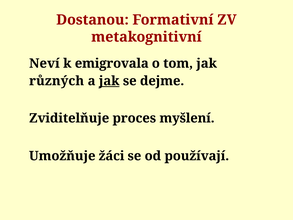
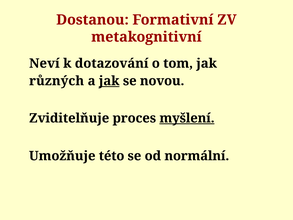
emigrovala: emigrovala -> dotazování (112, 63)
dejme: dejme -> novou (162, 81)
myšlení underline: none -> present (187, 118)
žáci: žáci -> této (112, 156)
používají: používají -> normální (197, 156)
